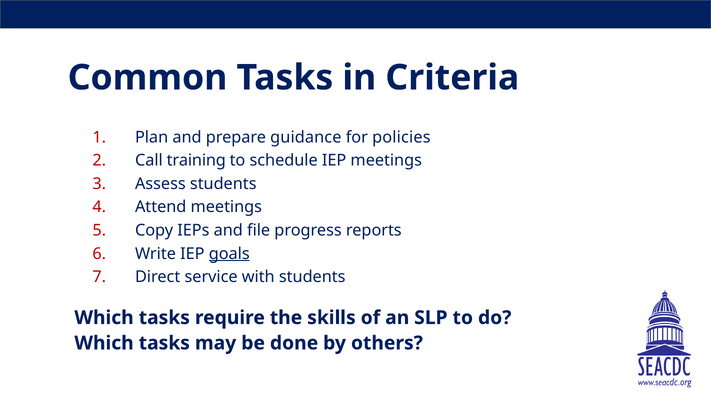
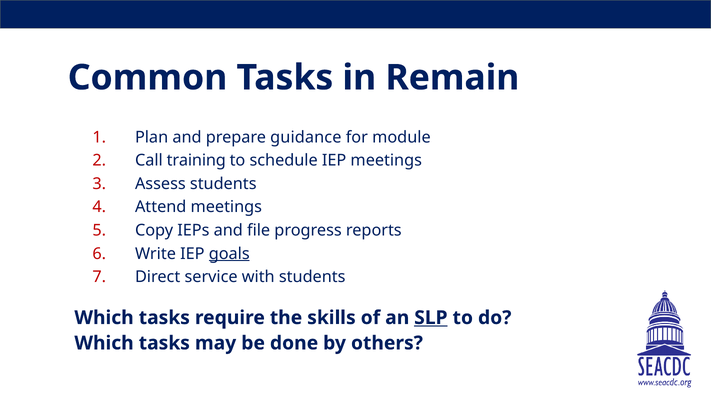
Criteria: Criteria -> Remain (452, 78)
policies: policies -> module (401, 137)
SLP underline: none -> present (431, 318)
